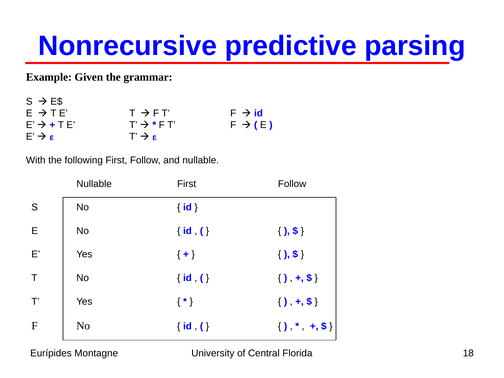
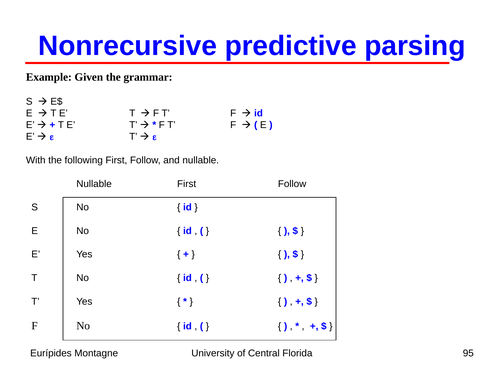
18: 18 -> 95 (468, 353)
